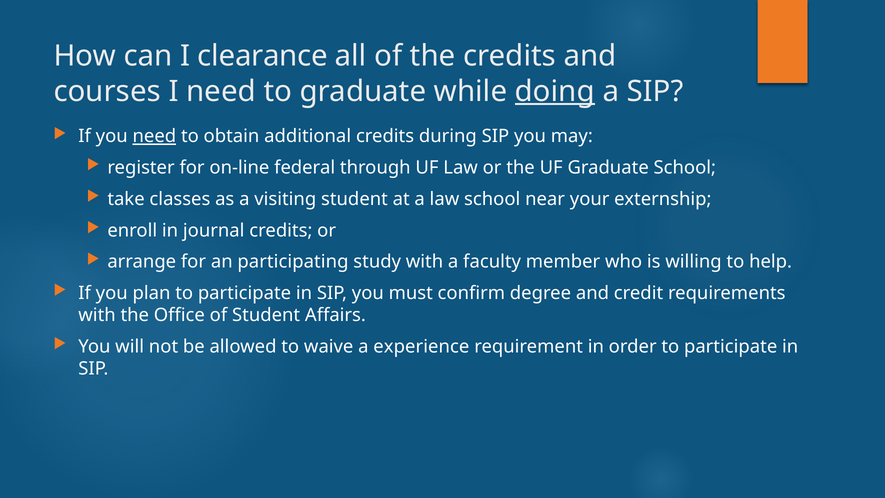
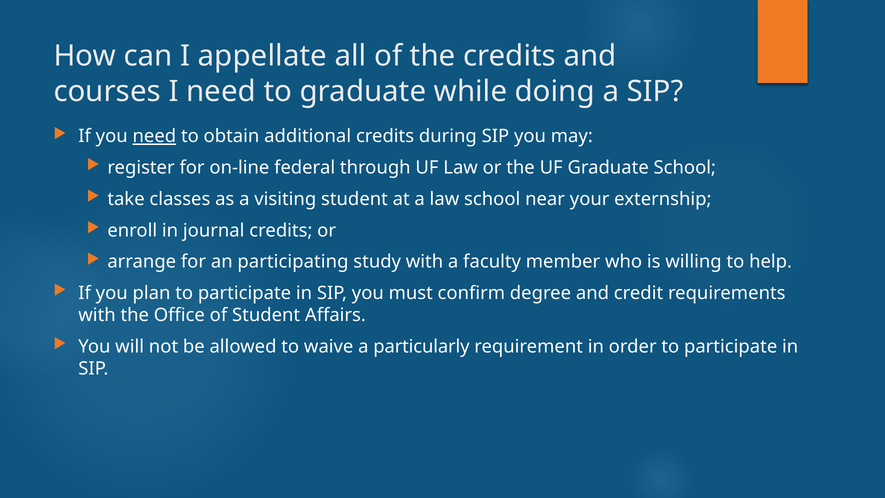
clearance: clearance -> appellate (262, 56)
doing underline: present -> none (555, 91)
experience: experience -> particularly (421, 347)
